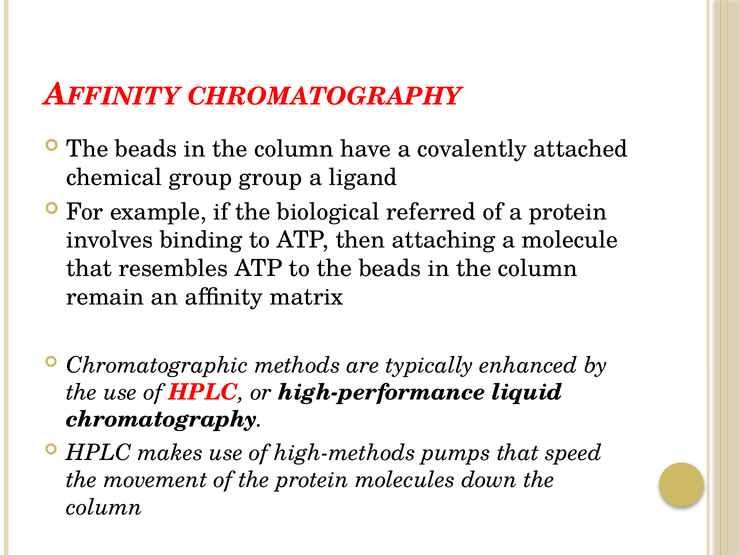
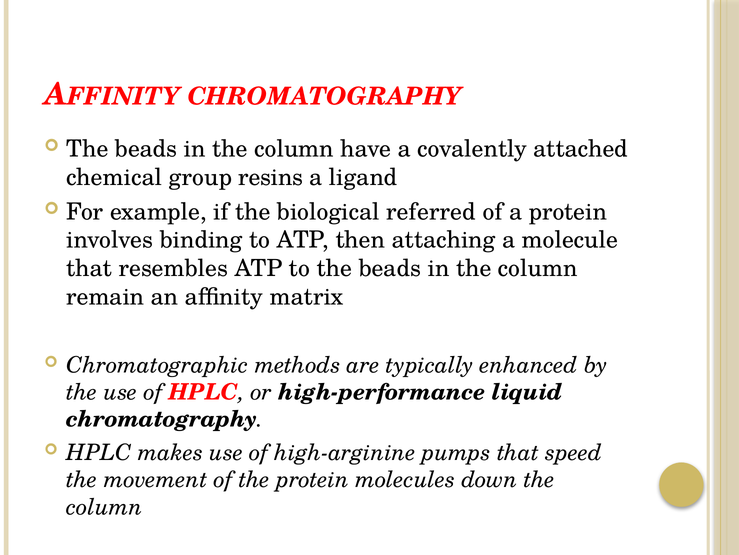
group group: group -> resins (271, 177)
high-methods: high-methods -> high-arginine (345, 452)
